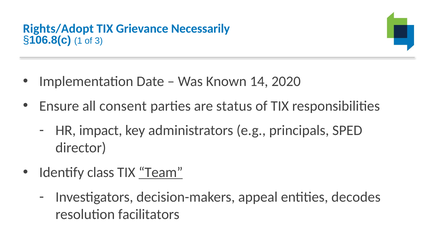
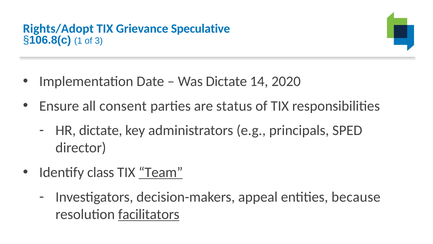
Necessarily: Necessarily -> Speculative (201, 29)
Was Known: Known -> Dictate (226, 81)
HR impact: impact -> dictate (101, 130)
decodes: decodes -> because (356, 197)
facilitators underline: none -> present (149, 214)
